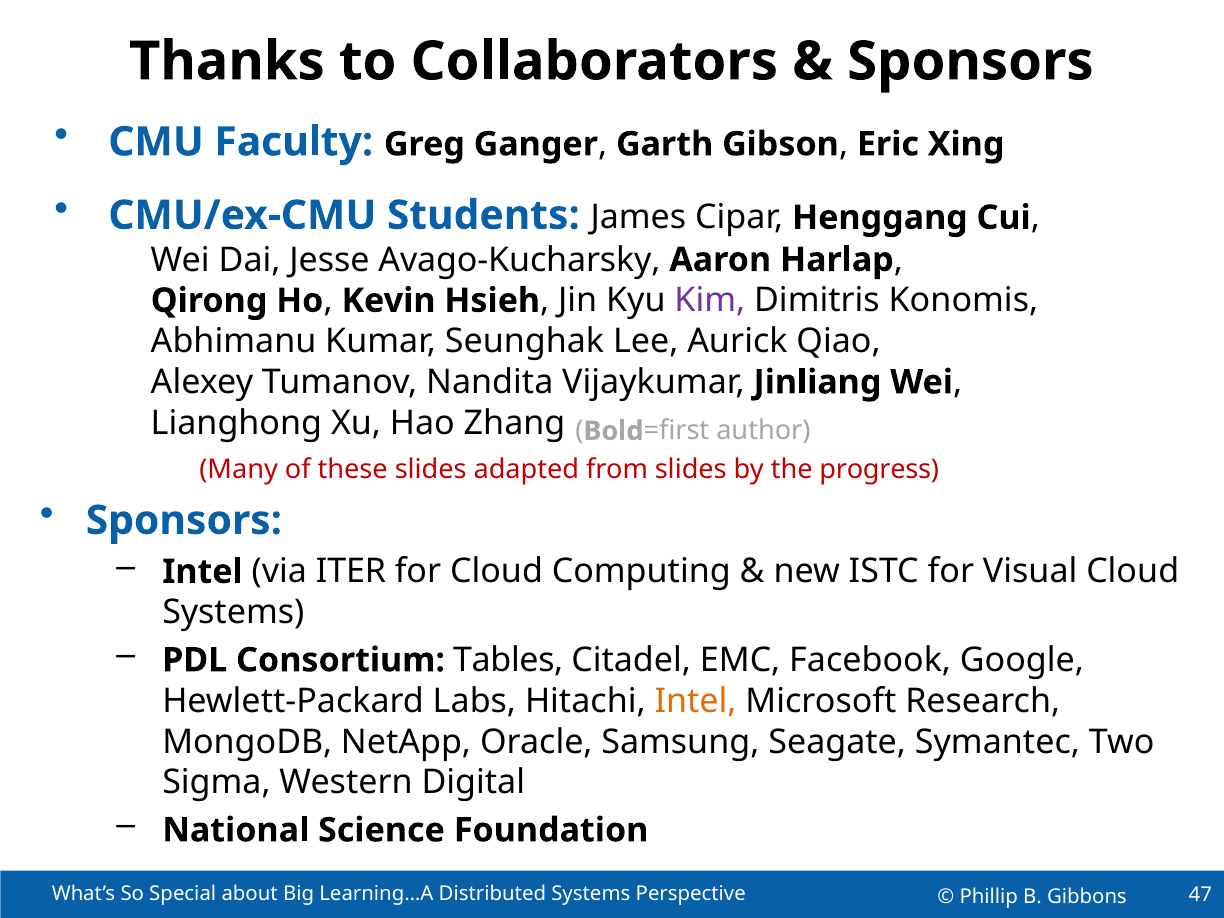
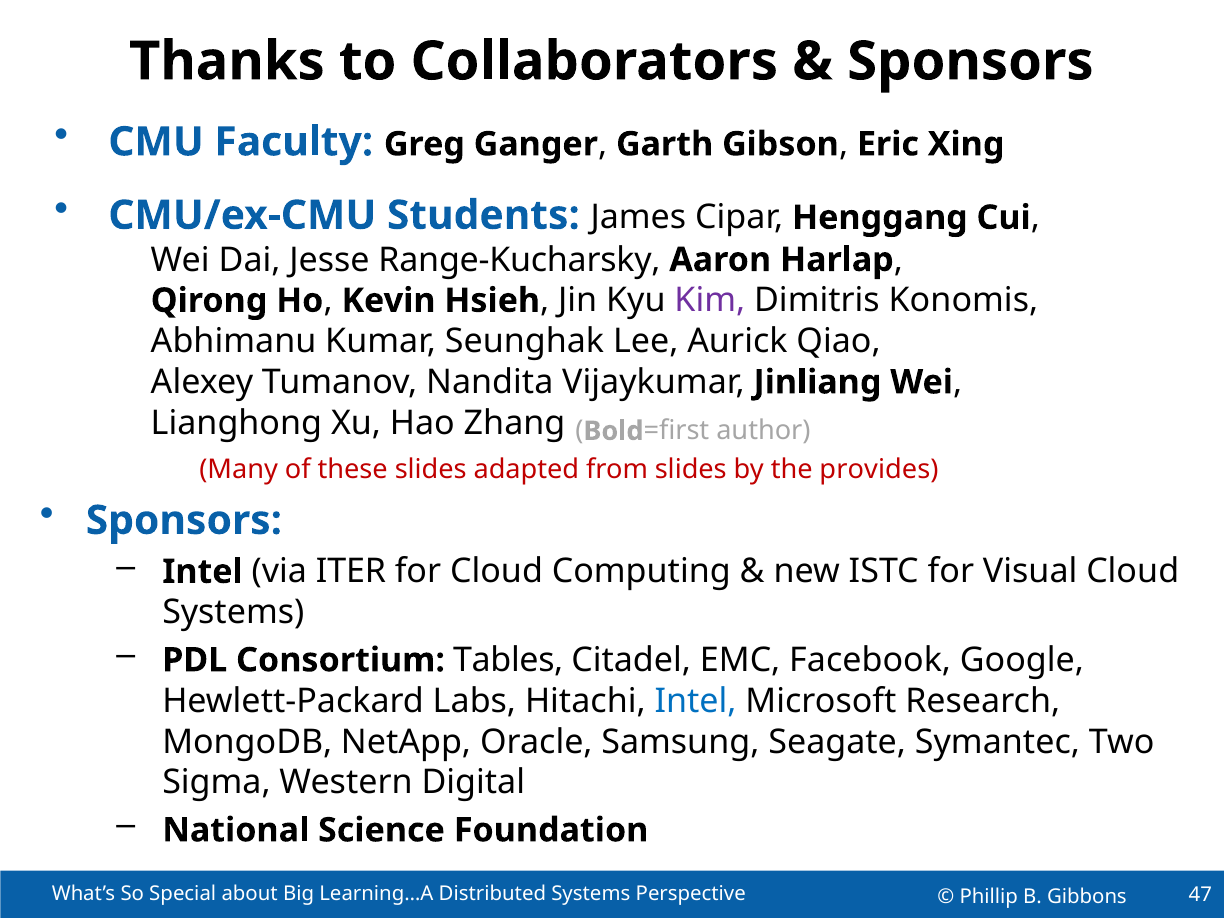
Avago-Kucharsky: Avago-Kucharsky -> Range-Kucharsky (520, 260)
progress: progress -> provides (879, 469)
Intel colour: orange -> blue (696, 701)
